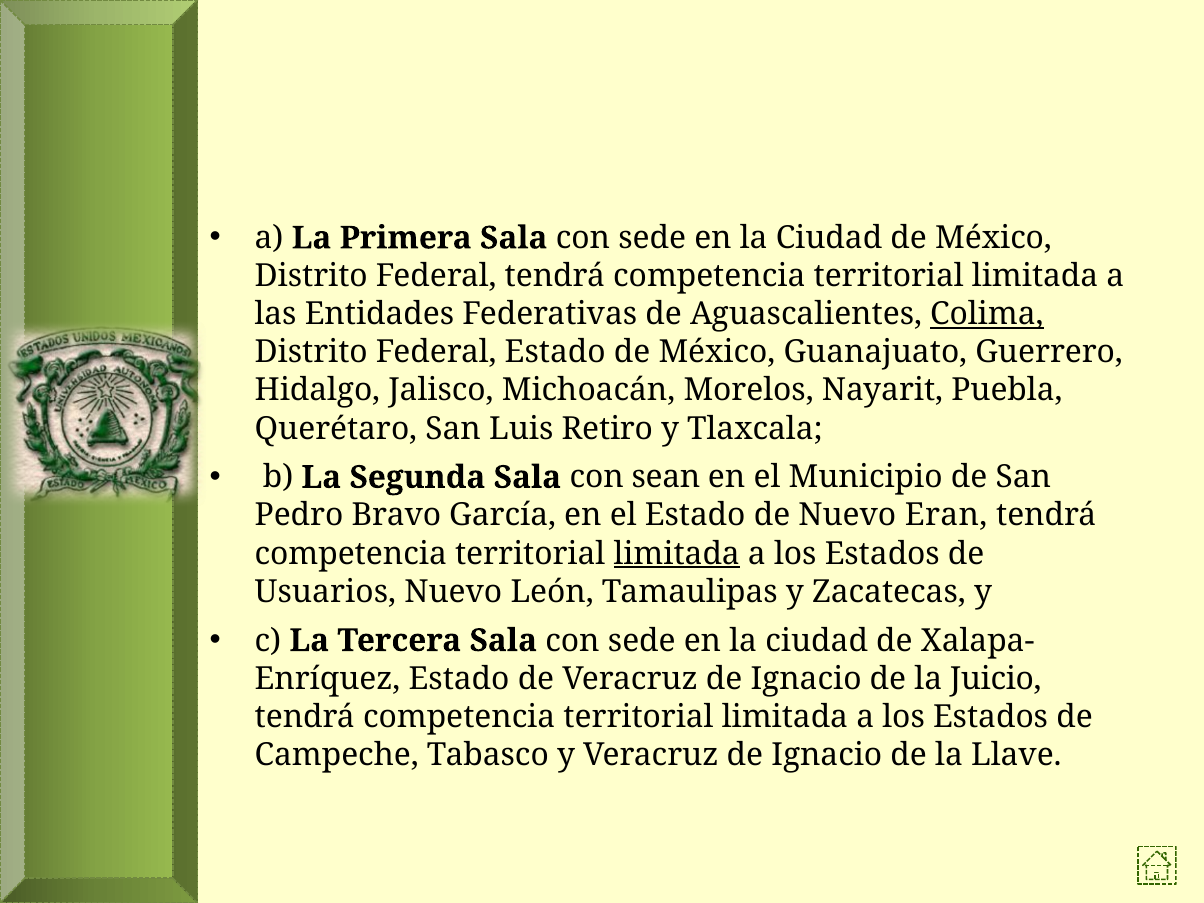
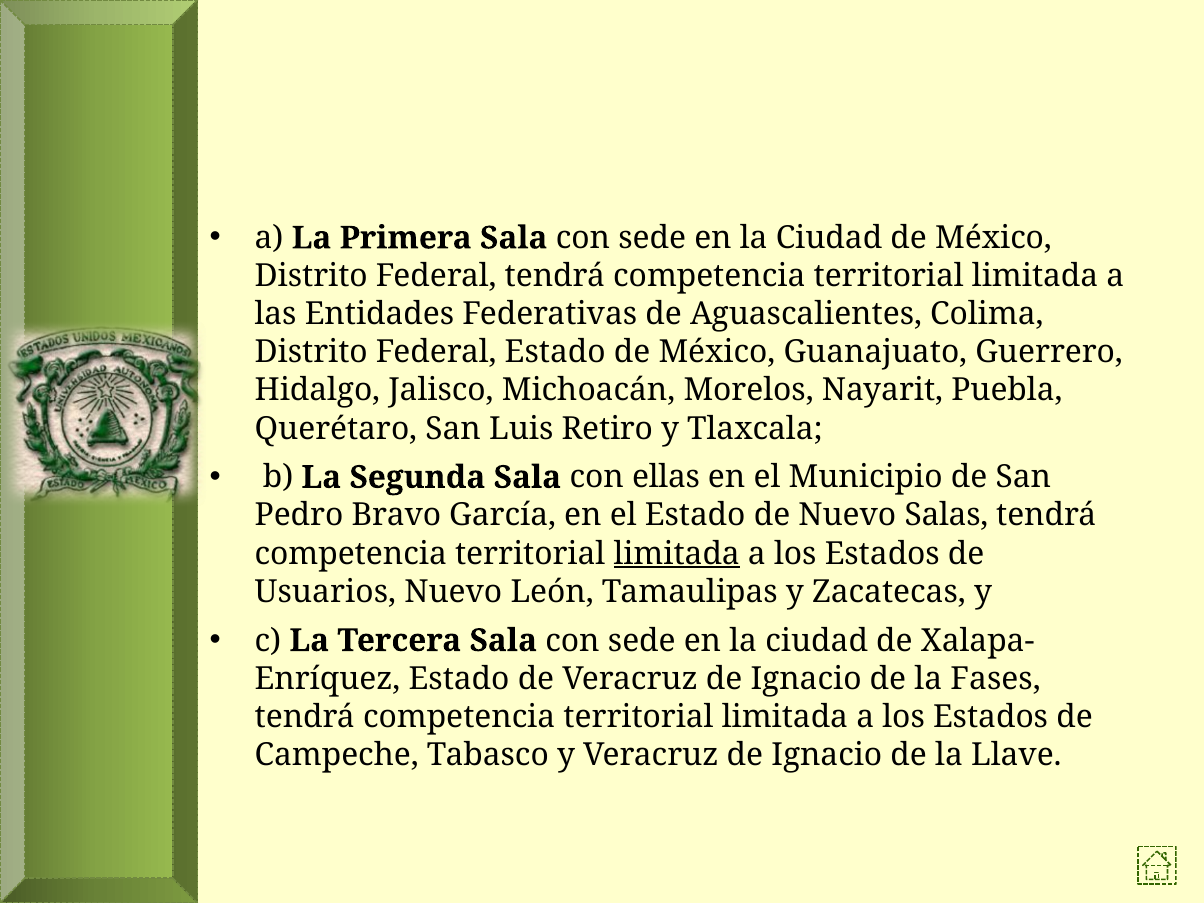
Colima underline: present -> none (987, 314)
sean: sean -> ellas (666, 477)
Eran: Eran -> Salas (946, 515)
Juicio: Juicio -> Fases (996, 679)
